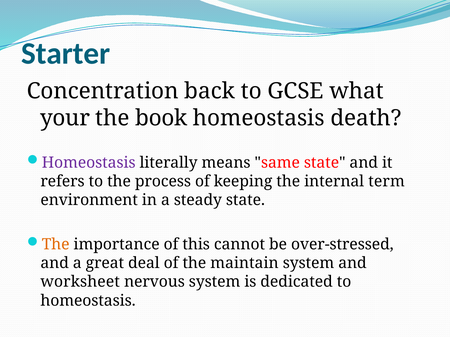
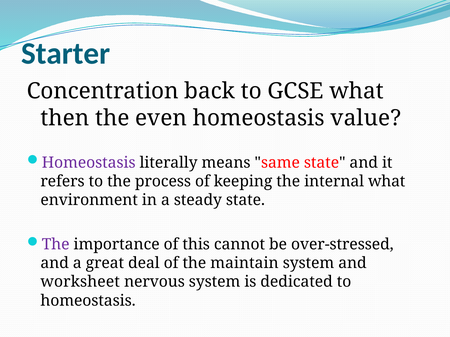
your: your -> then (65, 118)
book: book -> even (161, 118)
death: death -> value (366, 118)
internal term: term -> what (387, 182)
The colour: orange -> purple (56, 245)
